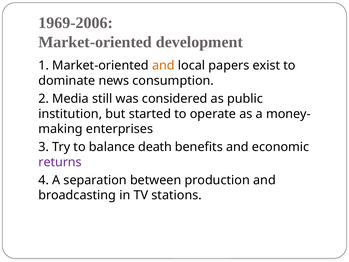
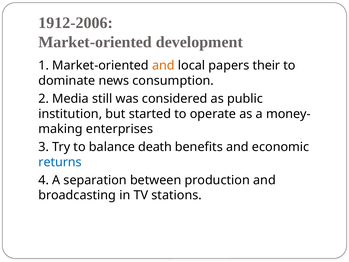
1969-2006: 1969-2006 -> 1912-2006 (76, 23)
exist: exist -> their (266, 65)
returns colour: purple -> blue (60, 162)
